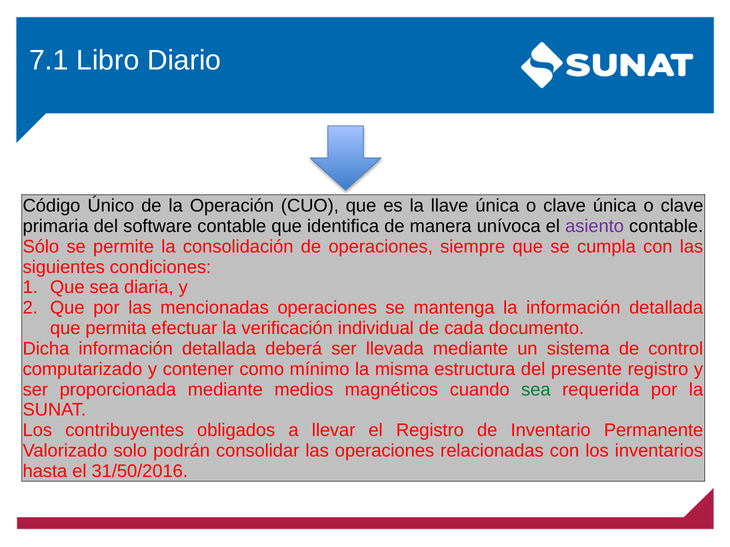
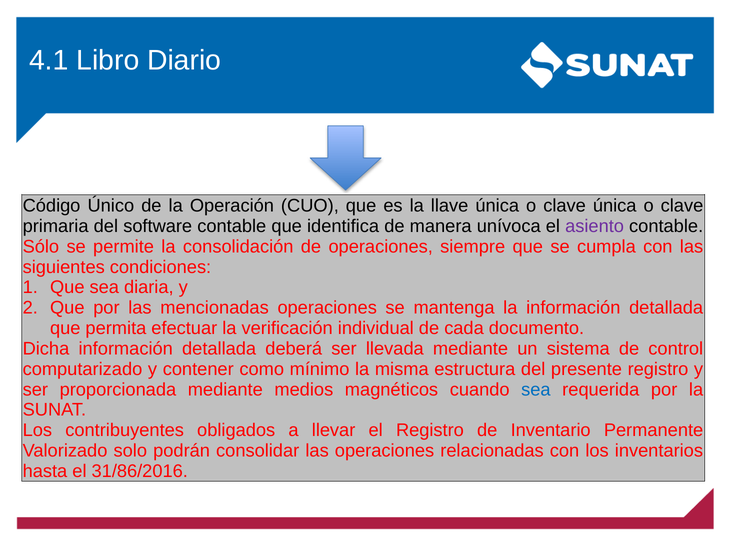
7.1: 7.1 -> 4.1 (49, 60)
sea colour: green -> blue (536, 390)
31/50/2016: 31/50/2016 -> 31/86/2016 (140, 472)
